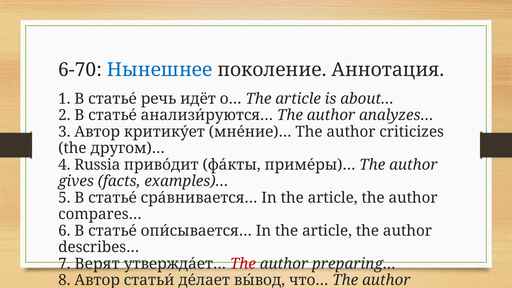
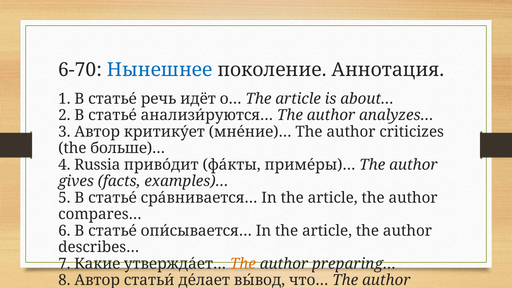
другом)…: другом)… -> больше)… (128, 148)
Верят: Верят -> Какие (97, 264)
The colour: red -> orange (243, 264)
